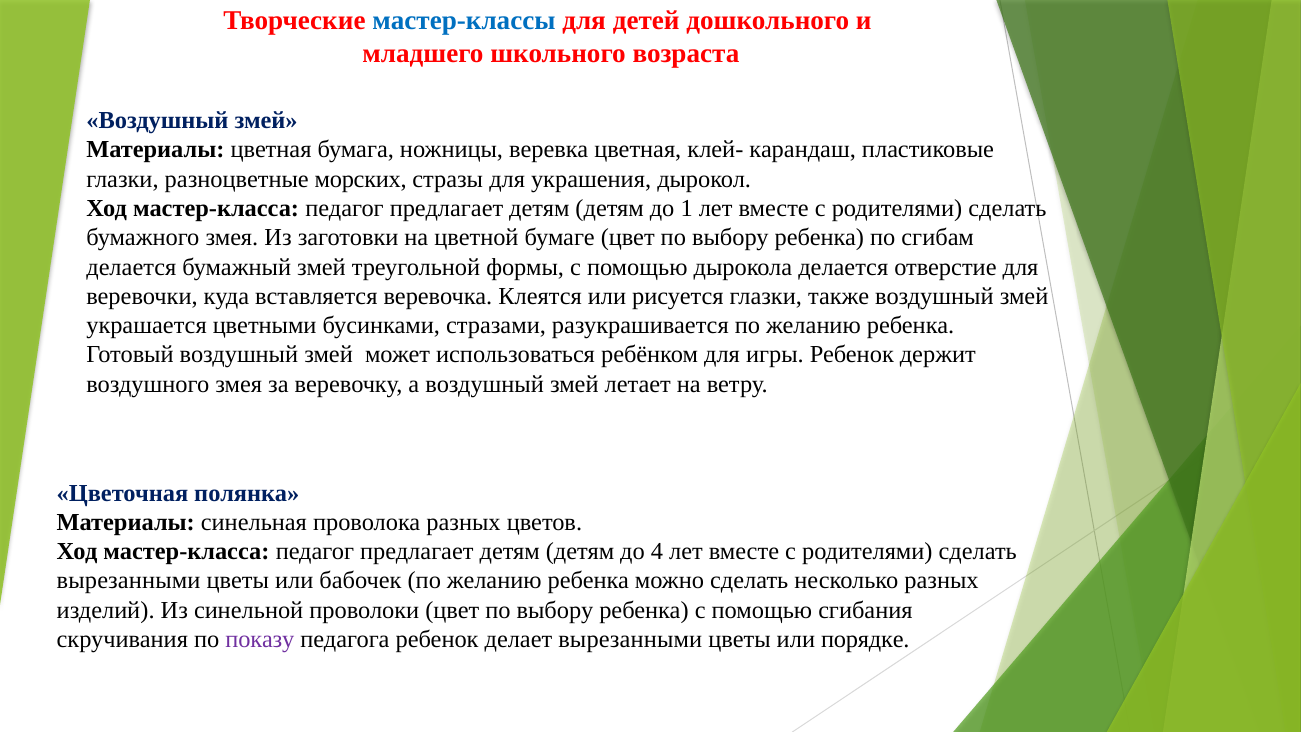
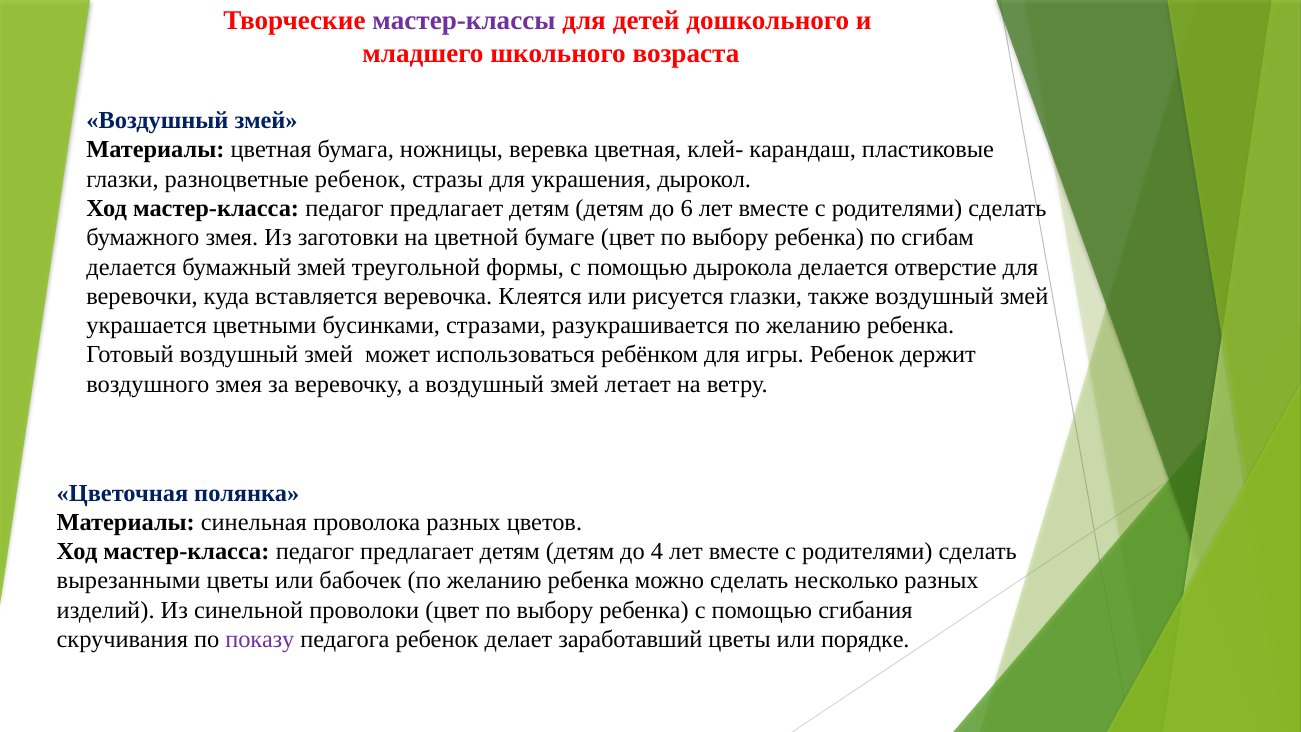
мастер-классы colour: blue -> purple (464, 21)
разноцветные морских: морских -> ребенок (360, 179)
1: 1 -> 6 (687, 208)
делает вырезанными: вырезанными -> заработавший (630, 639)
